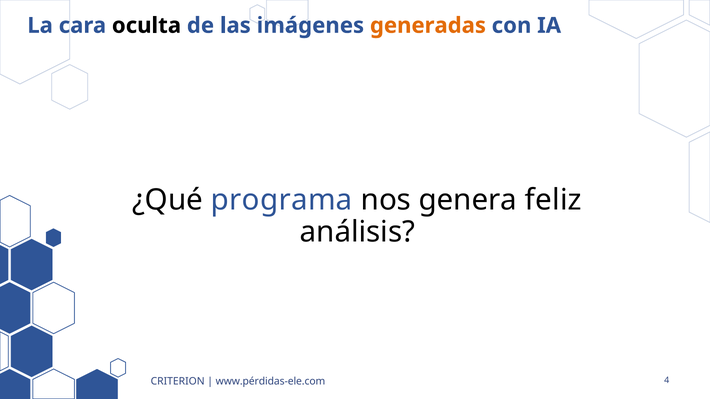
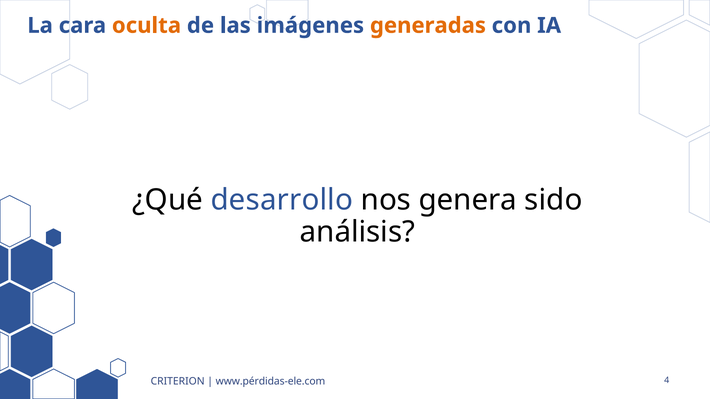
oculta colour: black -> orange (146, 26)
programa: programa -> desarrollo (282, 200)
feliz: feliz -> sido (553, 200)
